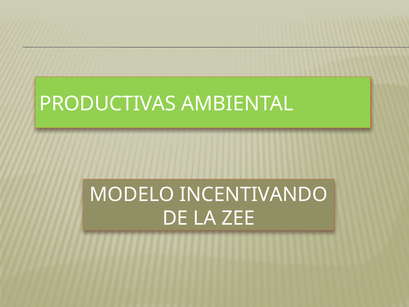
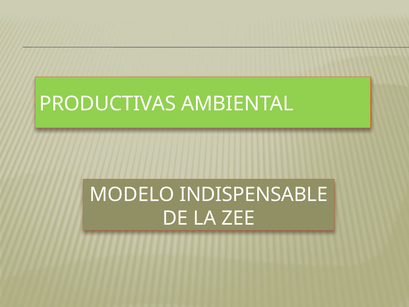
INCENTIVANDO: INCENTIVANDO -> INDISPENSABLE (254, 194)
